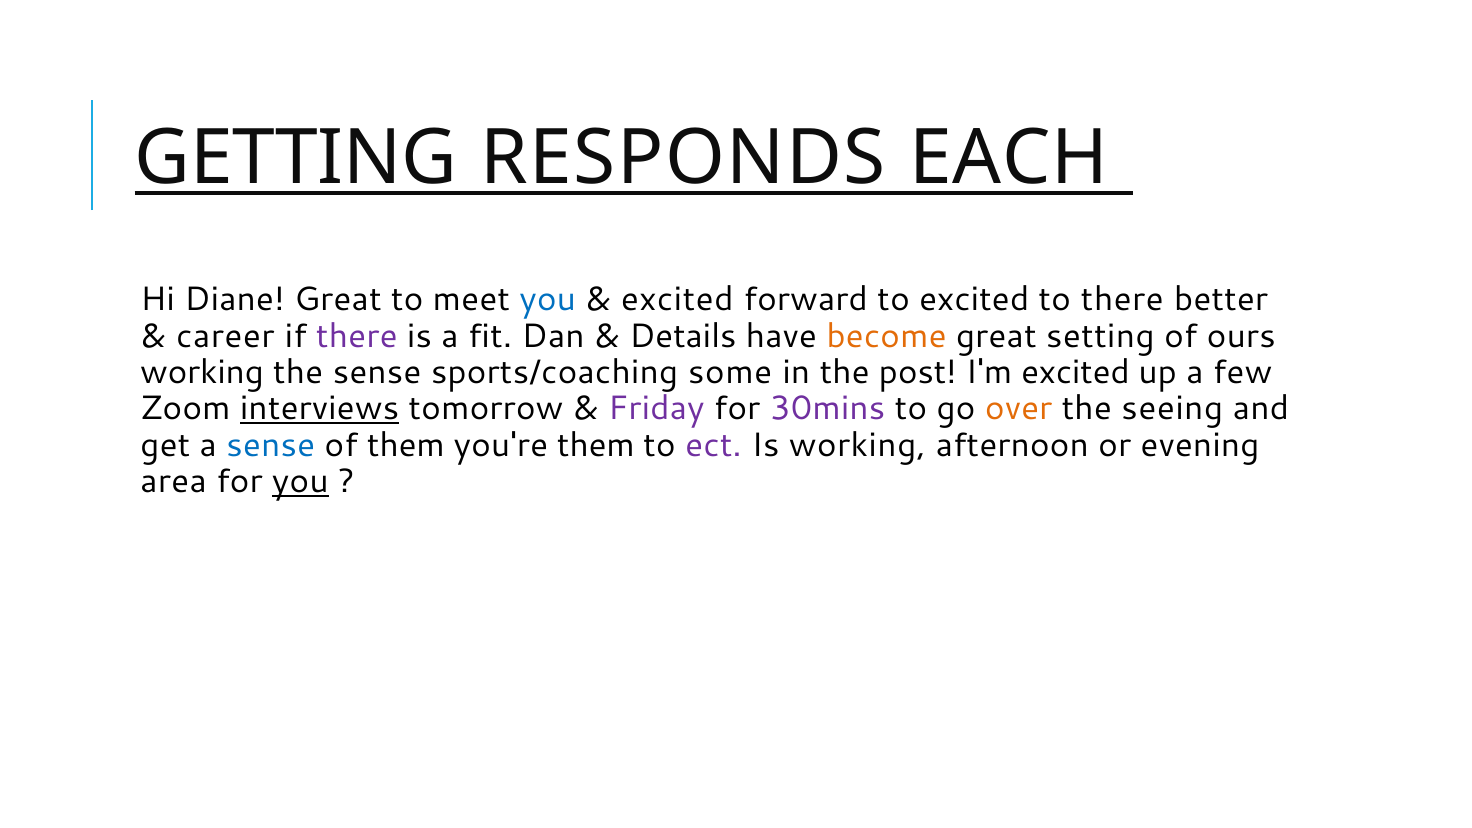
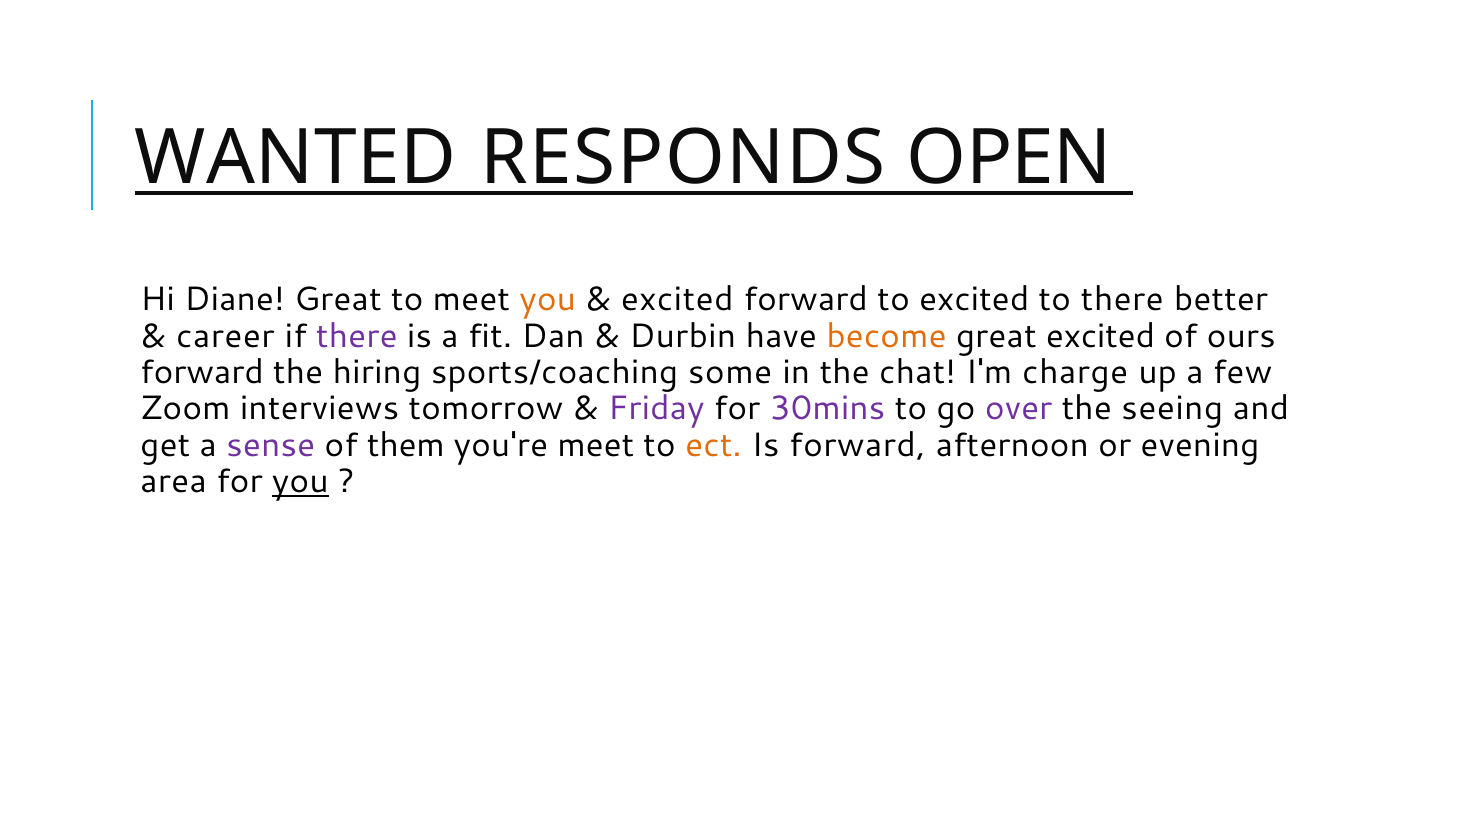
GETTING: GETTING -> WANTED (296, 158)
EACH: EACH -> OPEN (1009, 158)
you colour: blue -> orange (548, 300)
Details: Details -> Durbin (683, 336)
great setting: setting -> excited (1101, 336)
working: working -> forward (202, 372)
the sense: sense -> hiring (377, 372)
post: post -> chat (918, 372)
I'm excited: excited -> charge (1075, 372)
interviews underline: present -> none (320, 409)
over colour: orange -> purple (1019, 409)
sense colour: blue -> purple (271, 445)
you're them: them -> meet (596, 445)
ect colour: purple -> orange (714, 445)
Is working: working -> forward (857, 445)
